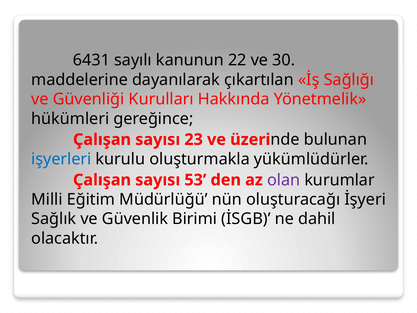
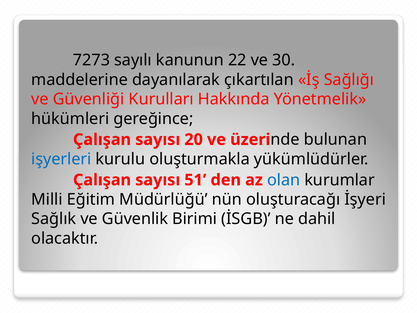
6431: 6431 -> 7273 (91, 60)
23: 23 -> 20 (194, 139)
53: 53 -> 51 (195, 180)
olan colour: purple -> blue (284, 180)
